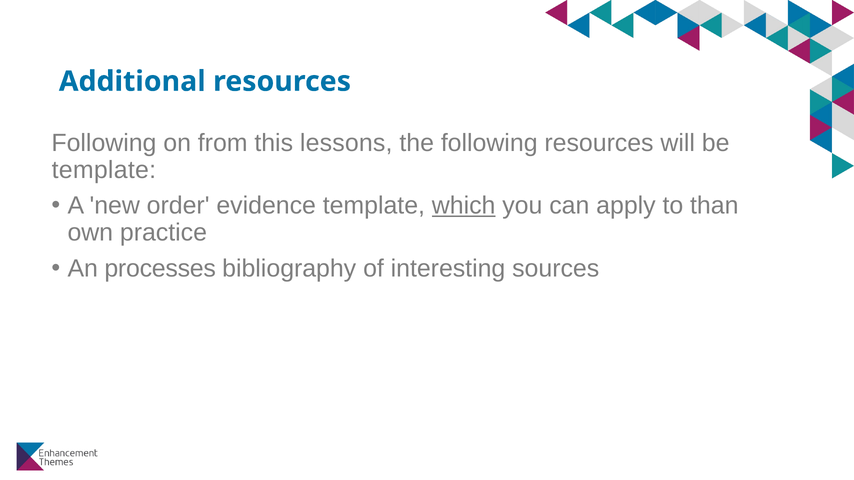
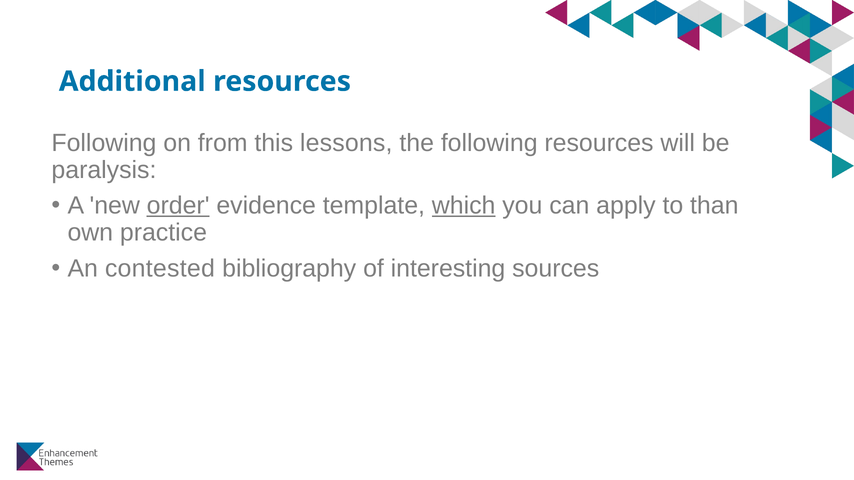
template: template -> paralysis (104, 170)
order underline: none -> present (178, 206)
processes: processes -> contested (160, 269)
